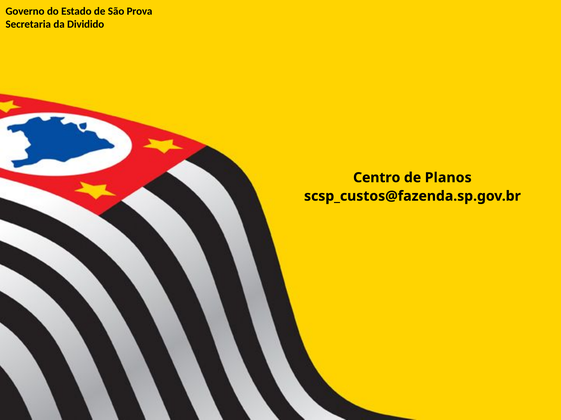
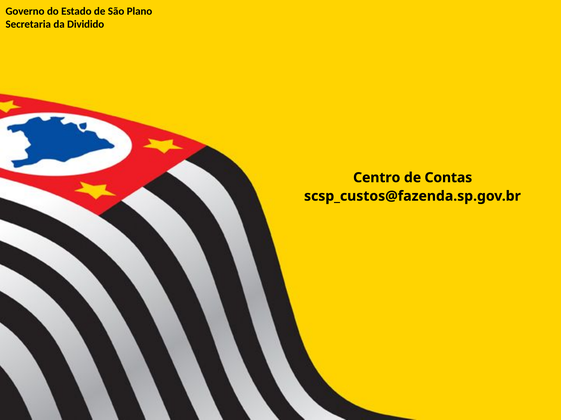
Prova: Prova -> Plano (139, 11)
Planos: Planos -> Contas (448, 178)
